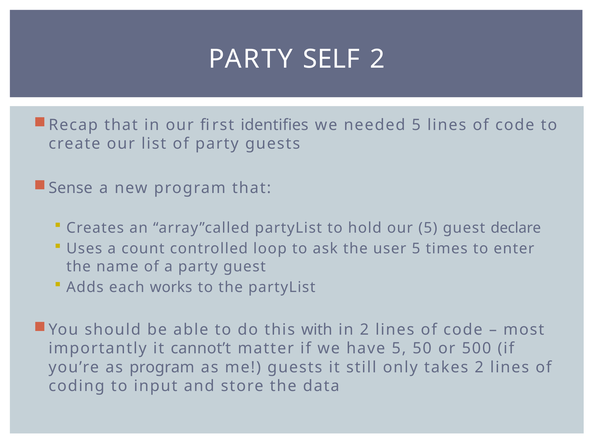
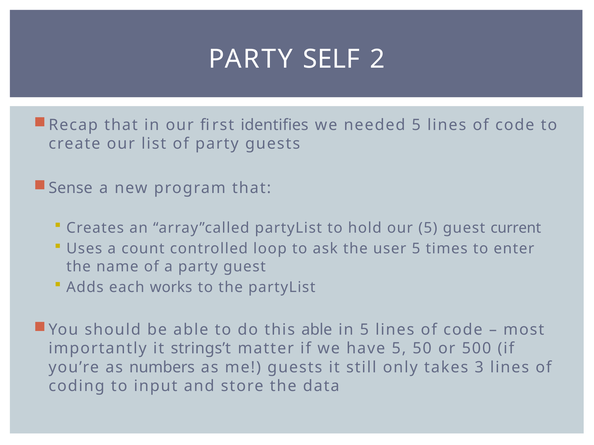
declare: declare -> current (516, 228)
this with: with -> able (317, 330)
in 2: 2 -> 5 (364, 330)
cannot’t: cannot’t -> strings’t (201, 349)
as program: program -> numbers (162, 368)
takes 2: 2 -> 3 (479, 368)
